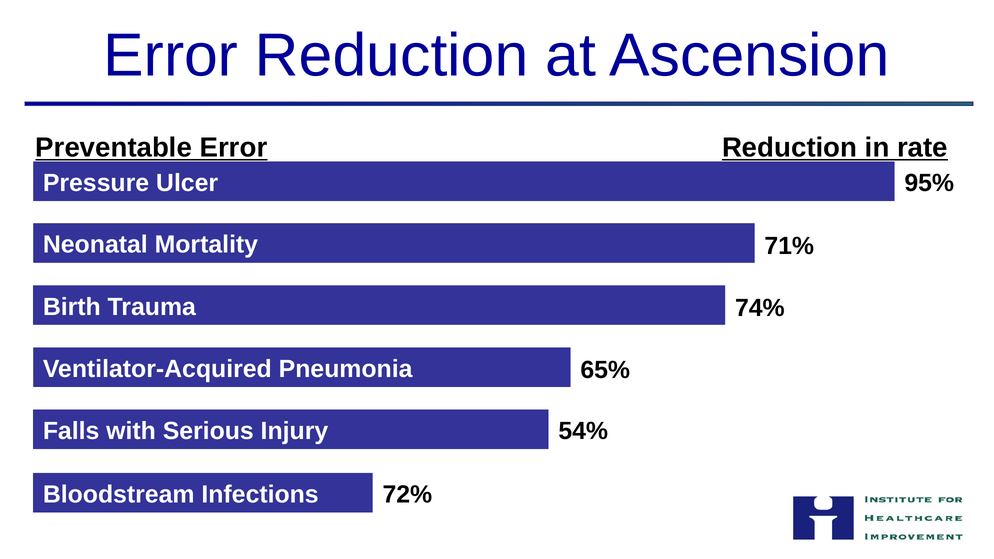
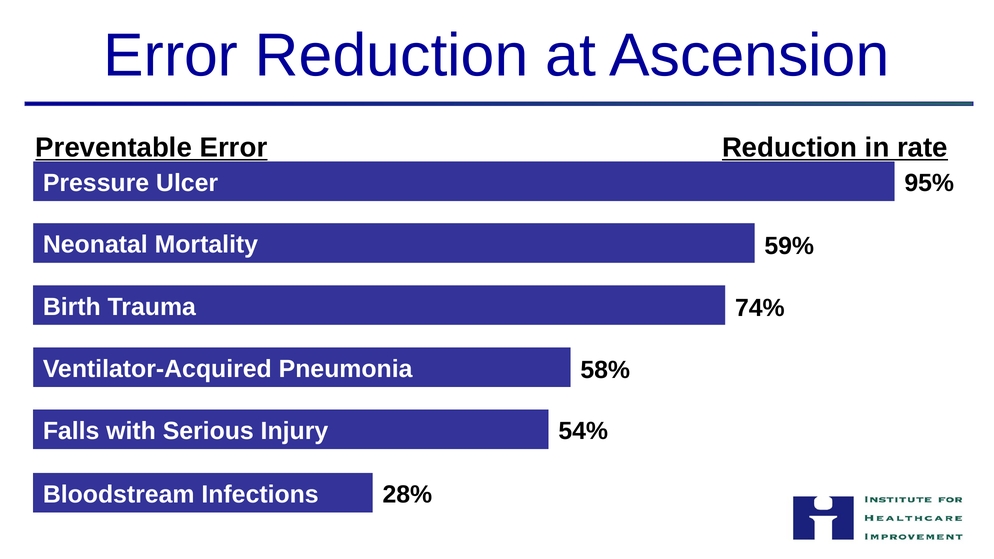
71%: 71% -> 59% (789, 246)
65%: 65% -> 58% (605, 370)
72%: 72% -> 28% (407, 495)
